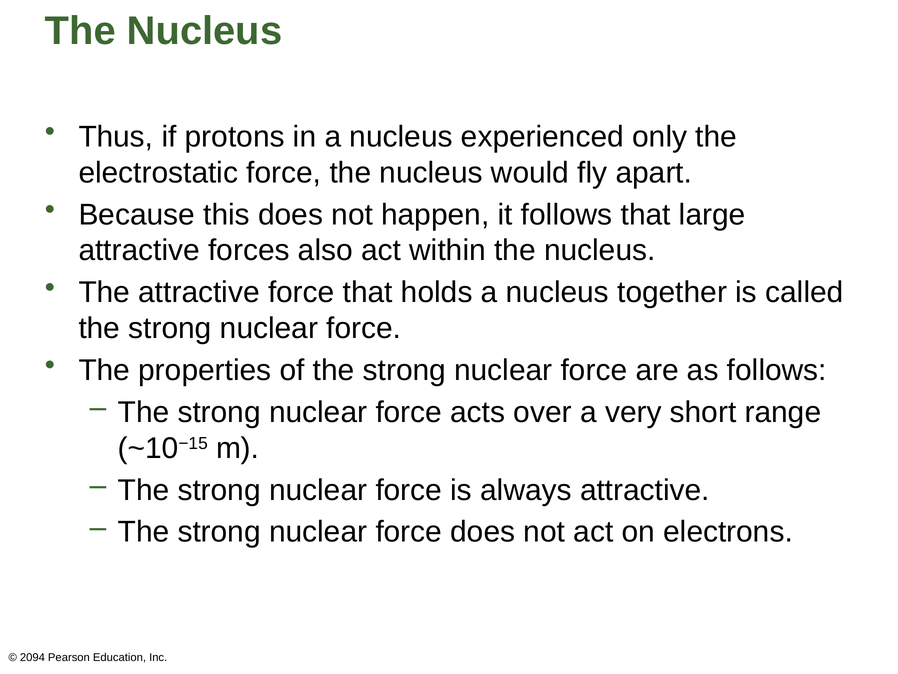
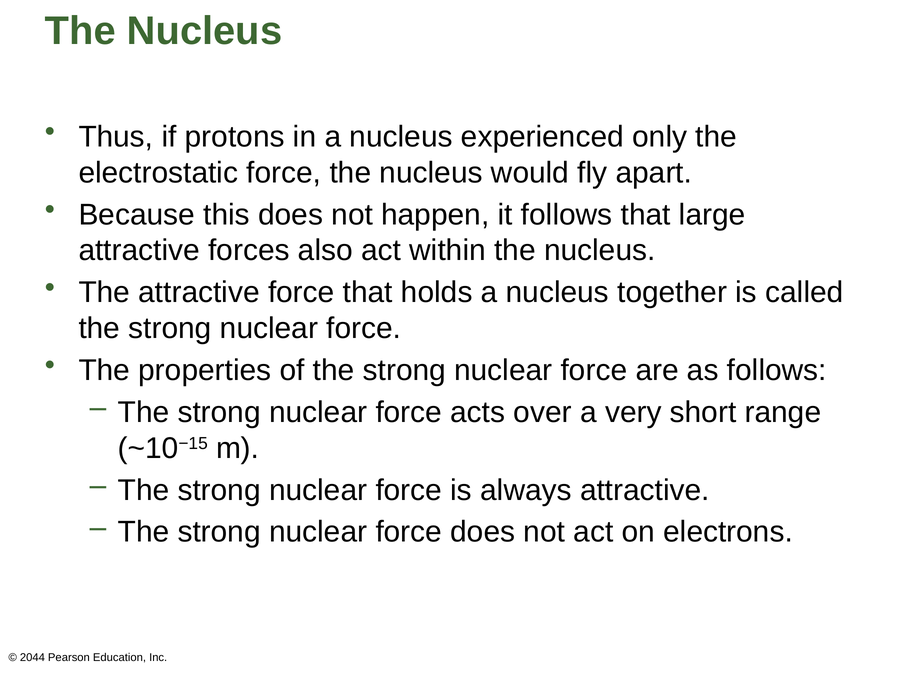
2094: 2094 -> 2044 (32, 657)
